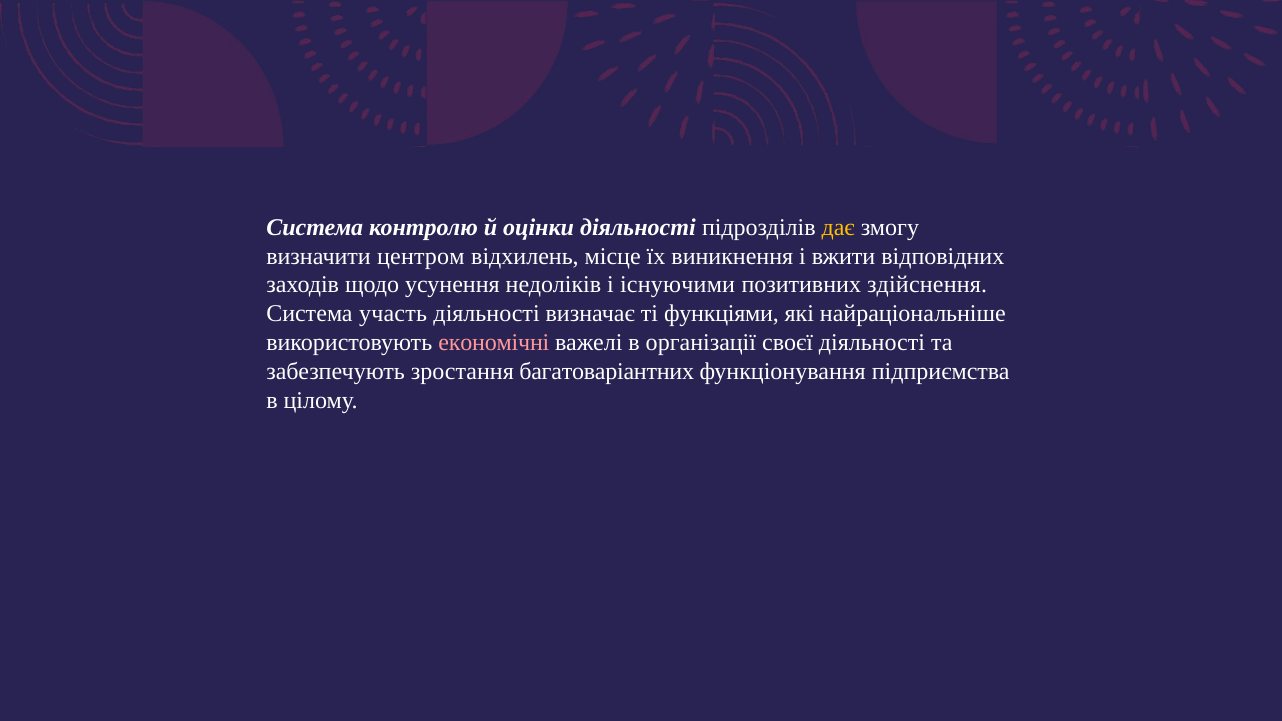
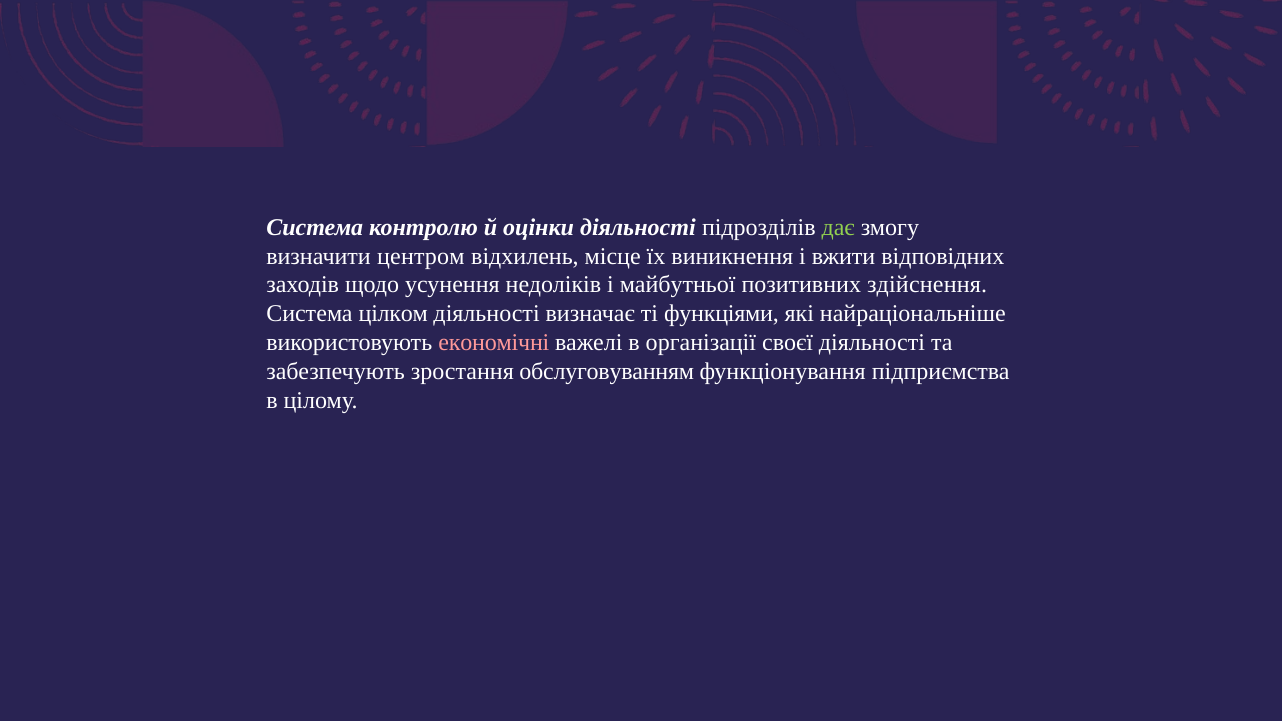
дає colour: yellow -> light green (838, 227)
існуючими: існуючими -> майбутньої (678, 285)
участь: участь -> цілком (393, 314)
багатоваріантних: багатоваріантних -> обслуговуванням (607, 372)
